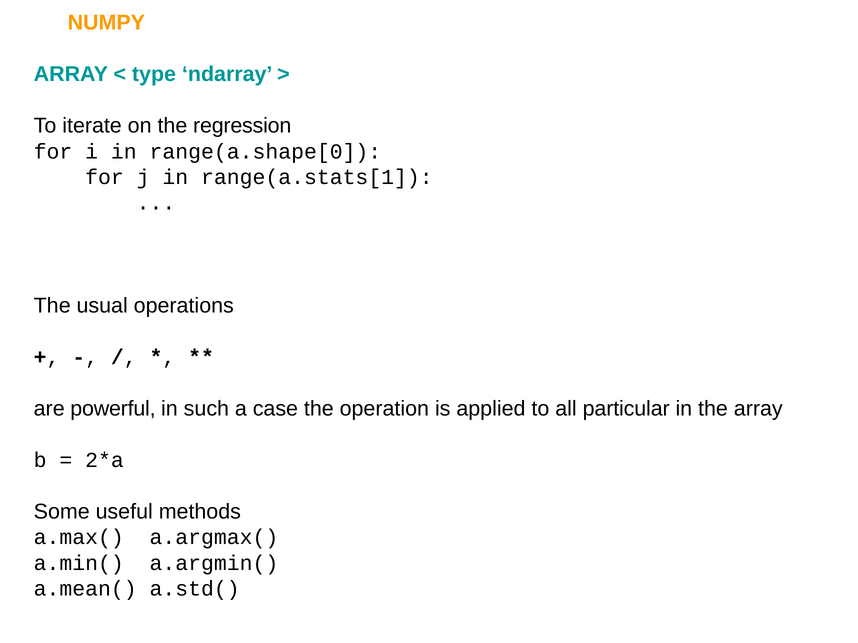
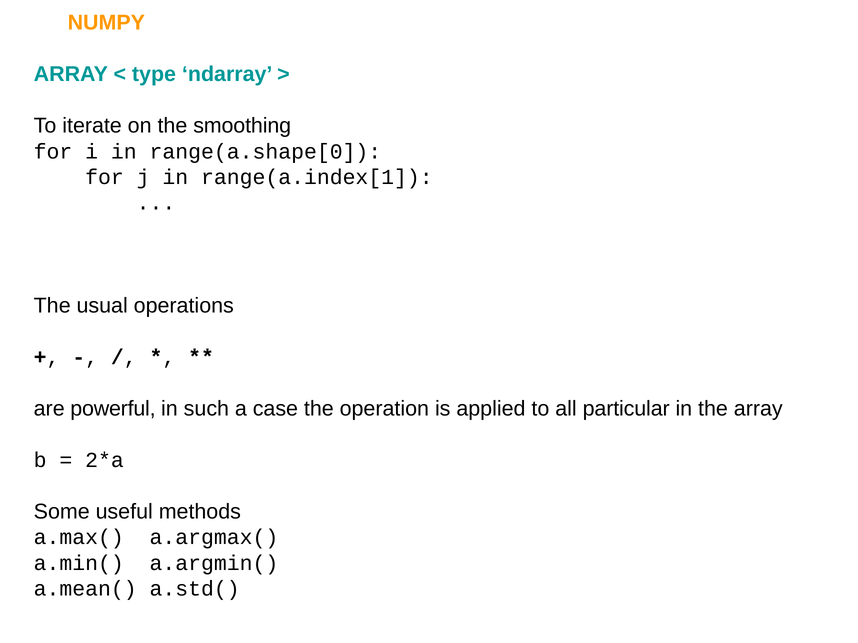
regression: regression -> smoothing (242, 126)
range(a.stats[1: range(a.stats[1 -> range(a.index[1 (317, 177)
